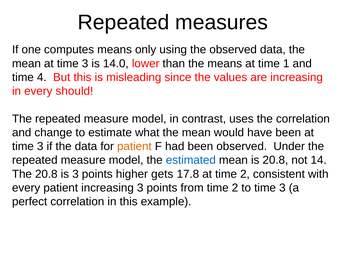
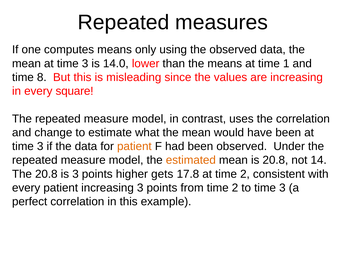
4: 4 -> 8 (42, 77)
should: should -> square (75, 91)
estimated colour: blue -> orange (191, 161)
